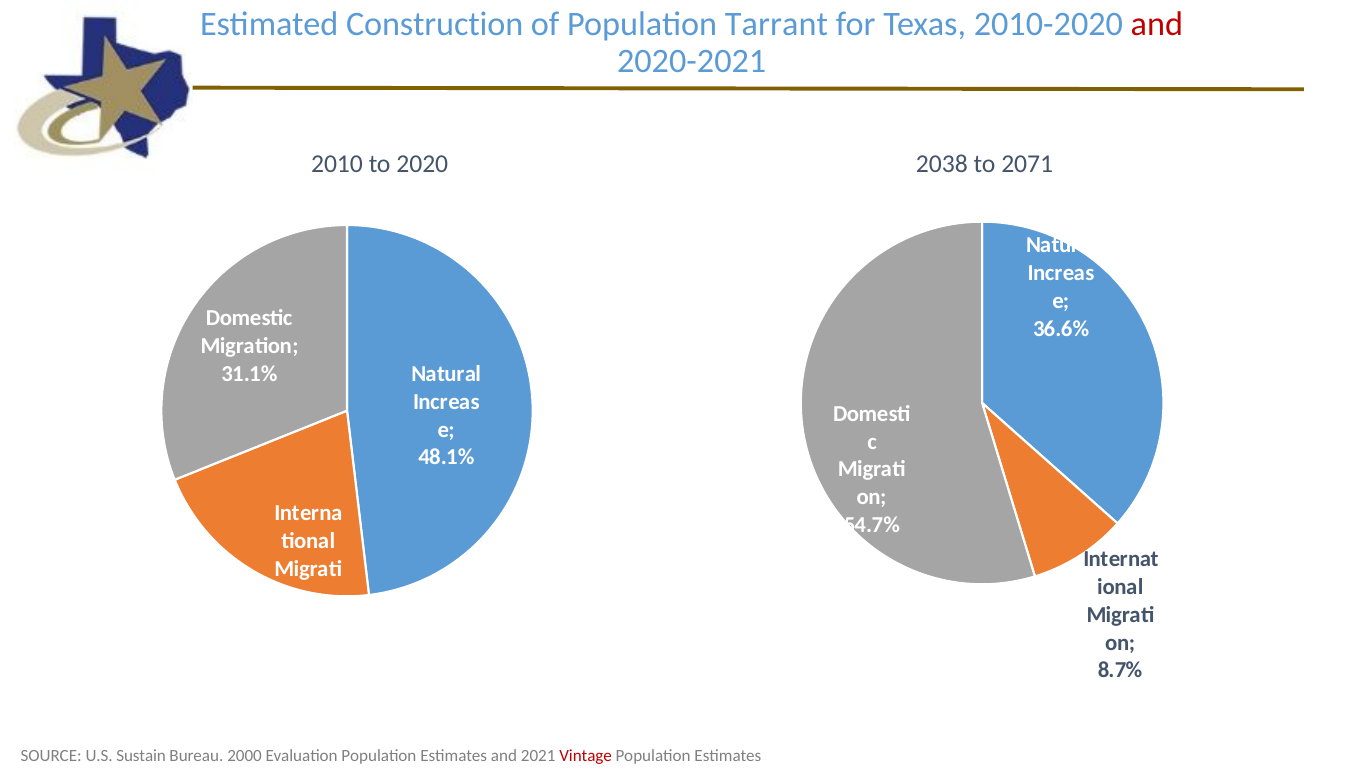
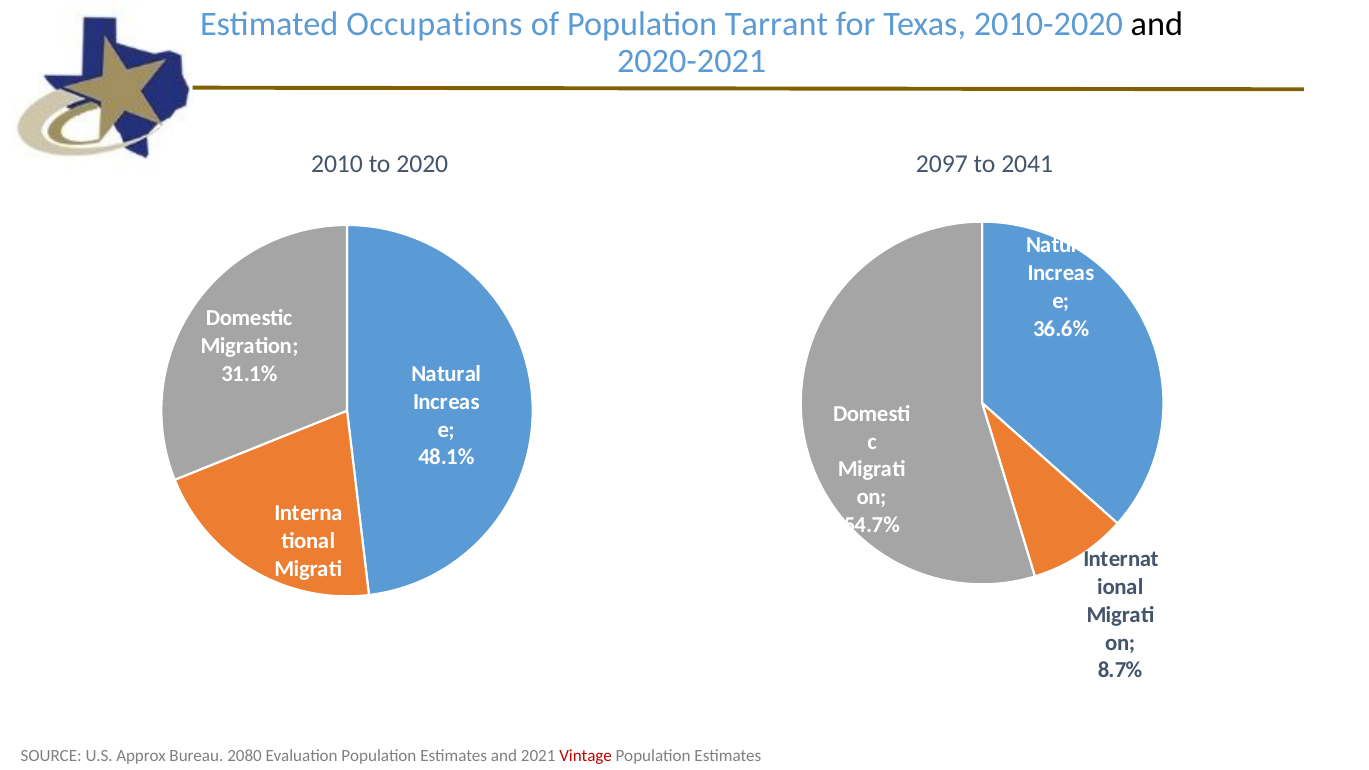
Construction: Construction -> Occupations (434, 25)
and colour: red -> black (1157, 25)
2038: 2038 -> 2097 (942, 164)
2071: 2071 -> 2041 (1027, 164)
Sustain: Sustain -> Approx (141, 755)
2000: 2000 -> 2080 (245, 755)
